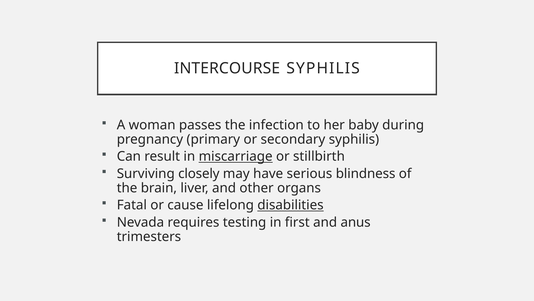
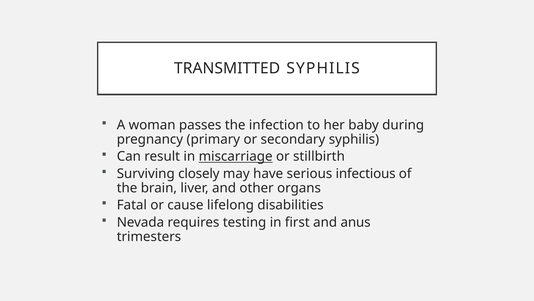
INTERCOURSE: INTERCOURSE -> TRANSMITTED (227, 68)
blindness: blindness -> infectious (366, 173)
disabilities underline: present -> none (290, 205)
